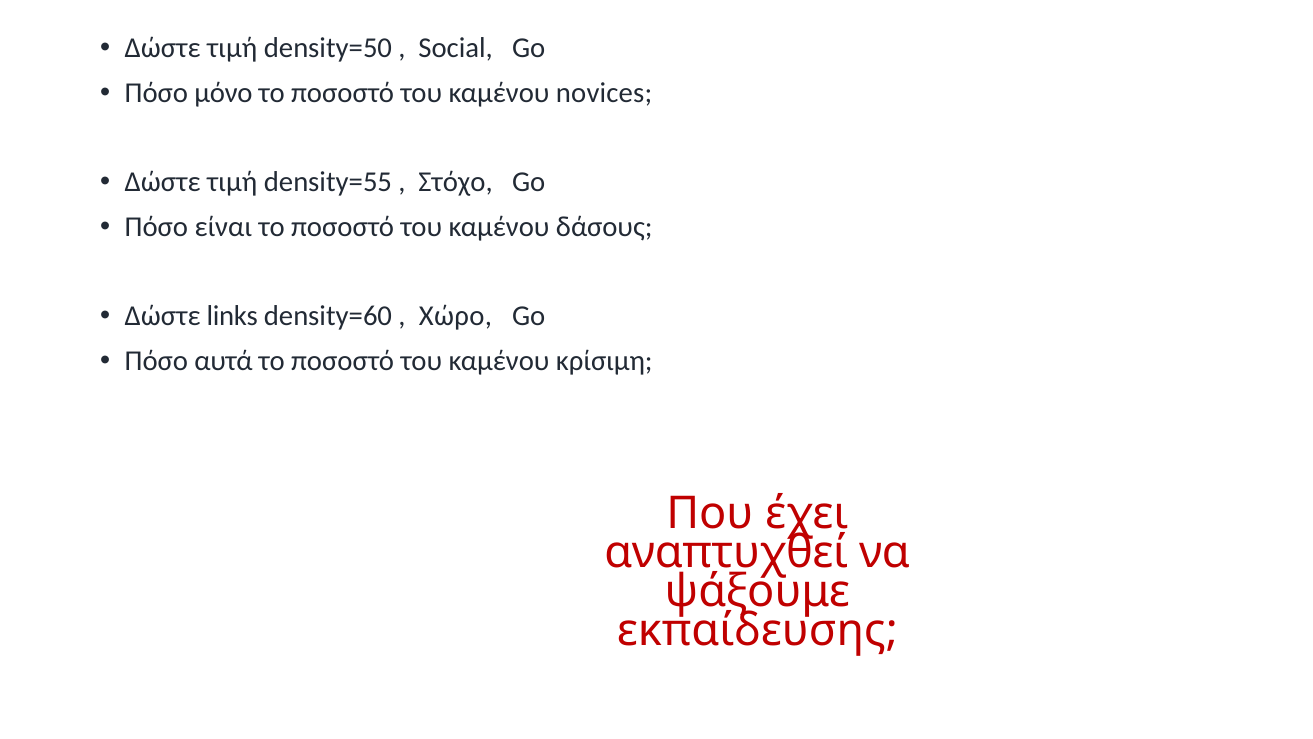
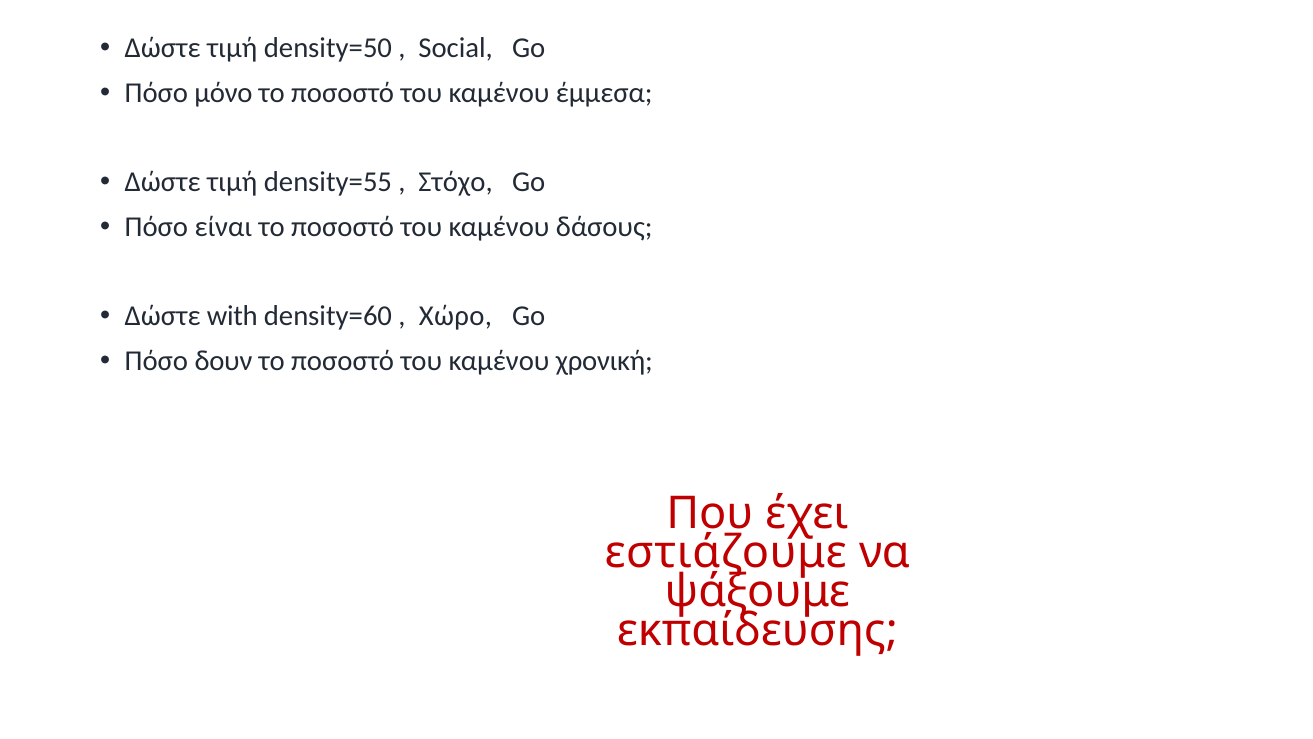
novices: novices -> έμμεσα (604, 93)
links: links -> with (232, 316)
αυτά: αυτά -> δουν (223, 361)
κρίσιμη: κρίσιμη -> χρονική (604, 361)
αναπτυχθεί: αναπτυχθεί -> εστιάζουμε (726, 552)
